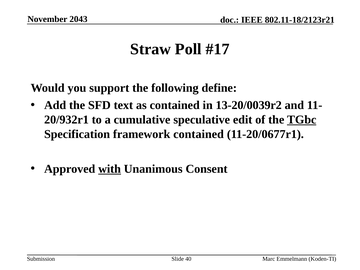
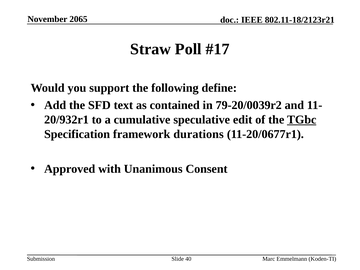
2043: 2043 -> 2065 (78, 19)
13-20/0039r2: 13-20/0039r2 -> 79-20/0039r2 (249, 105)
framework contained: contained -> durations (199, 134)
with underline: present -> none (110, 169)
